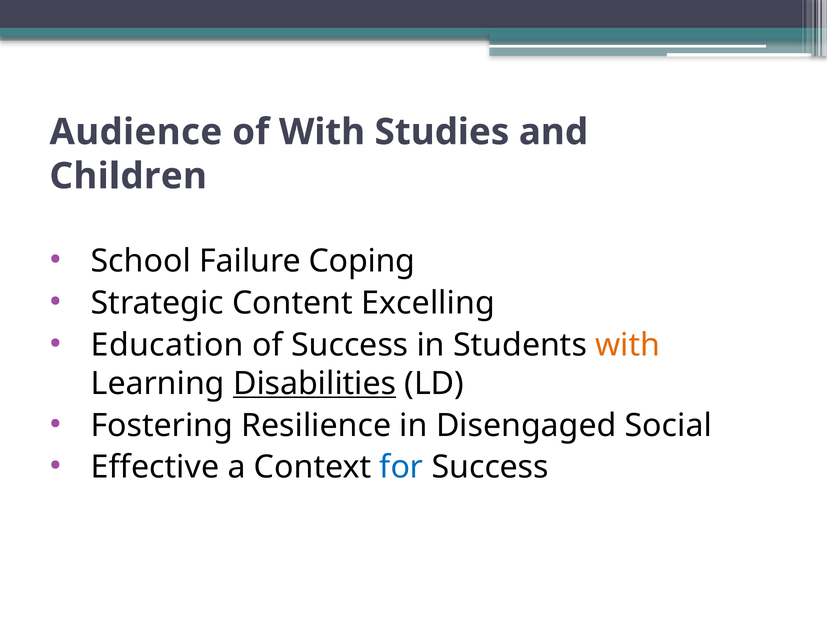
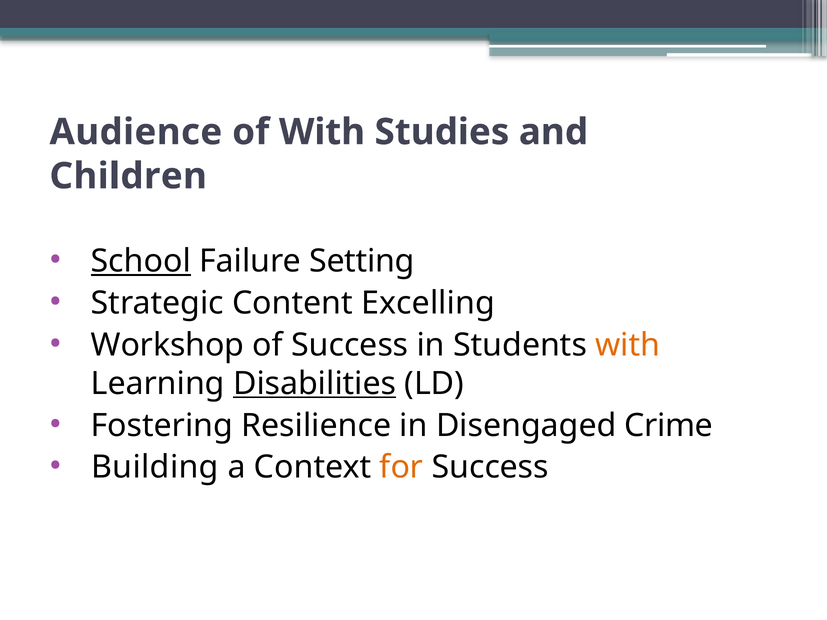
School underline: none -> present (141, 261)
Coping: Coping -> Setting (362, 261)
Education: Education -> Workshop (168, 345)
Social: Social -> Crime (669, 426)
Effective: Effective -> Building (155, 468)
for colour: blue -> orange (401, 468)
